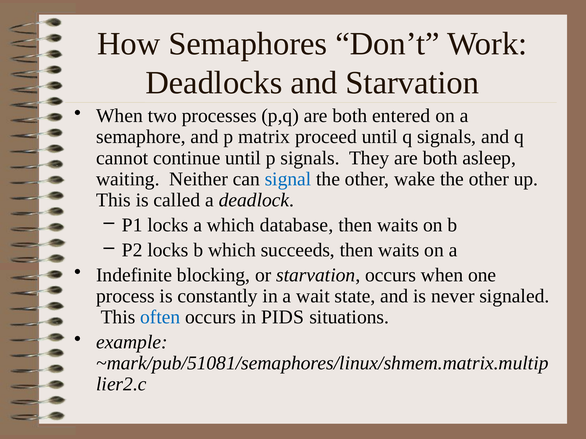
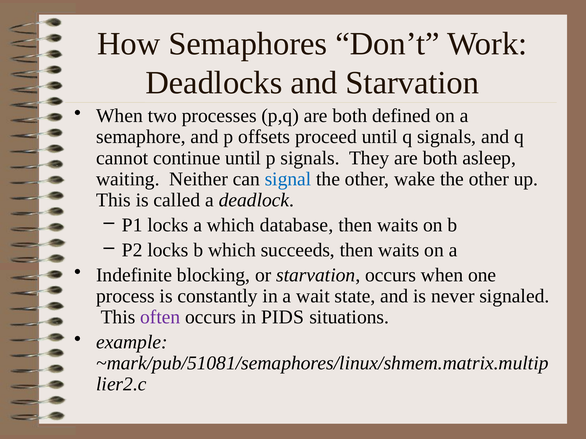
entered: entered -> defined (401, 116)
matrix: matrix -> offsets (264, 137)
often colour: blue -> purple (160, 317)
